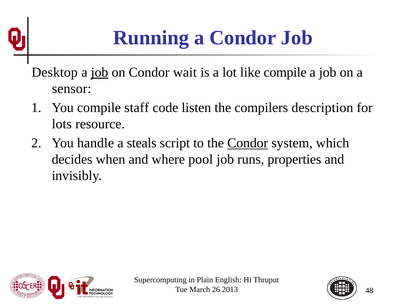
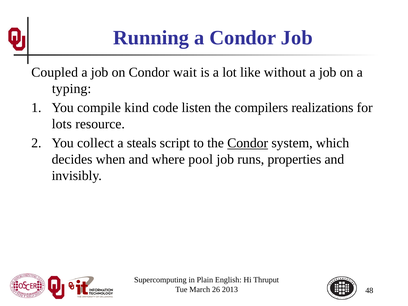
Desktop: Desktop -> Coupled (55, 72)
job underline: present -> none (100, 72)
like compile: compile -> without (285, 72)
sensor: sensor -> typing (72, 89)
staff: staff -> kind (137, 108)
description: description -> realizations (322, 108)
handle: handle -> collect (96, 143)
